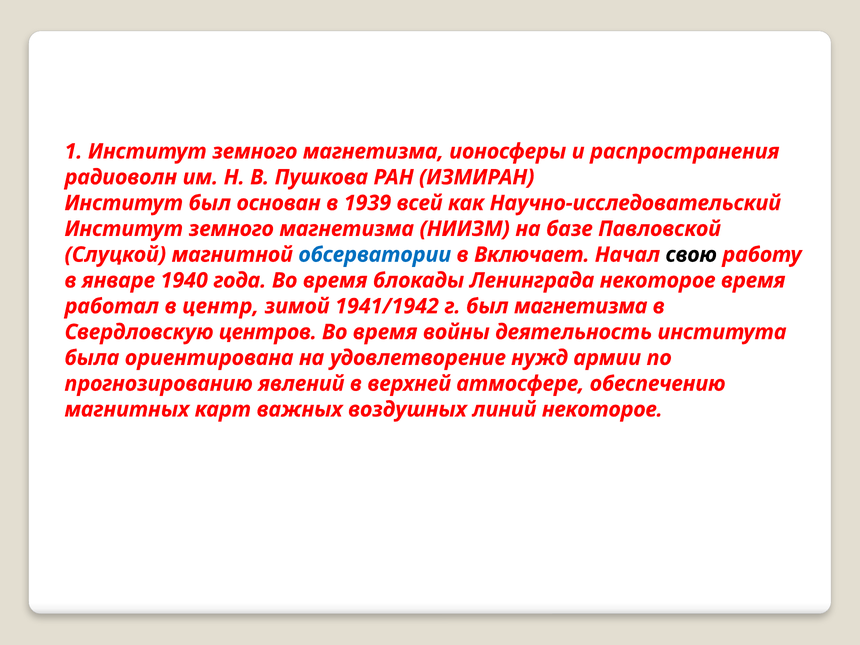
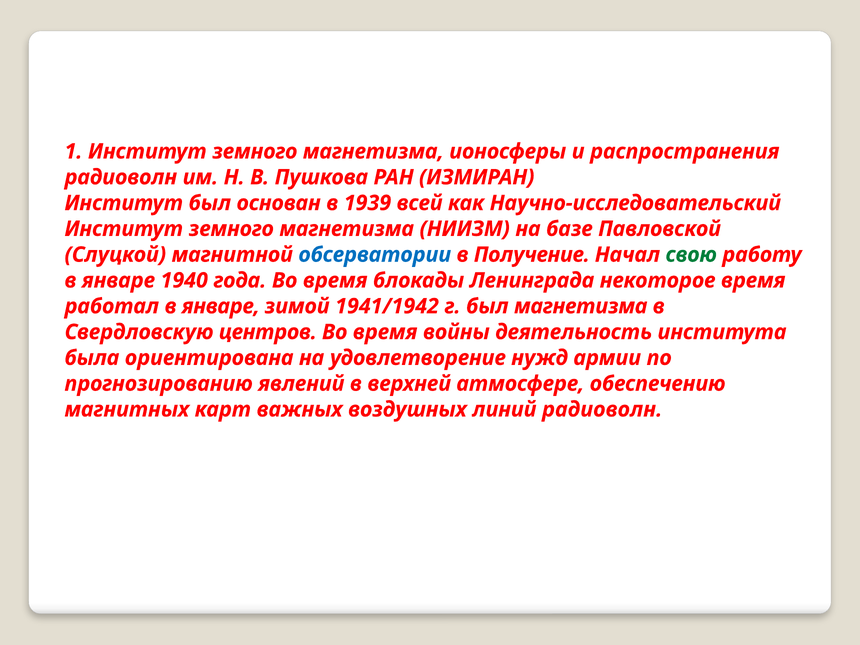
Включает: Включает -> Получение (532, 255)
свою colour: black -> green (691, 255)
работал в центр: центр -> январе (221, 306)
линий некоторое: некоторое -> радиоволн (602, 409)
